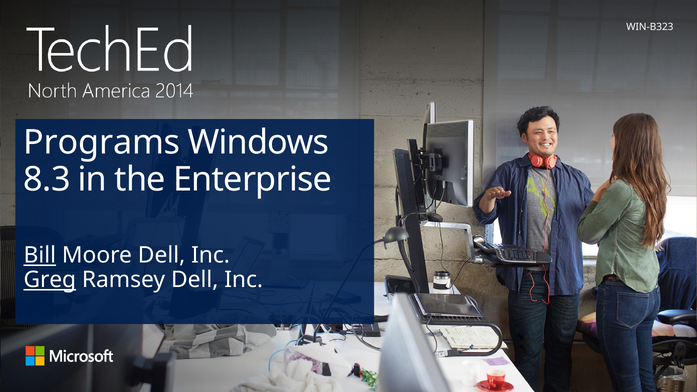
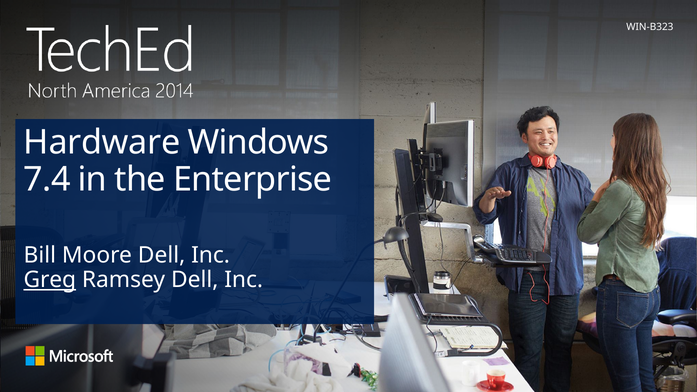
Programs: Programs -> Hardware (102, 143)
8.3: 8.3 -> 7.4 (47, 179)
Bill underline: present -> none (40, 255)
